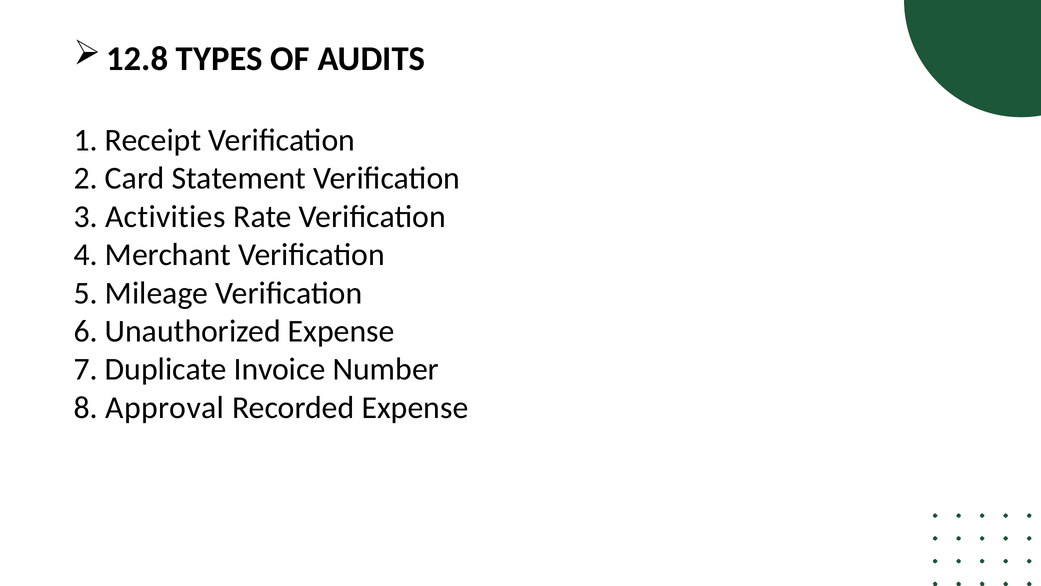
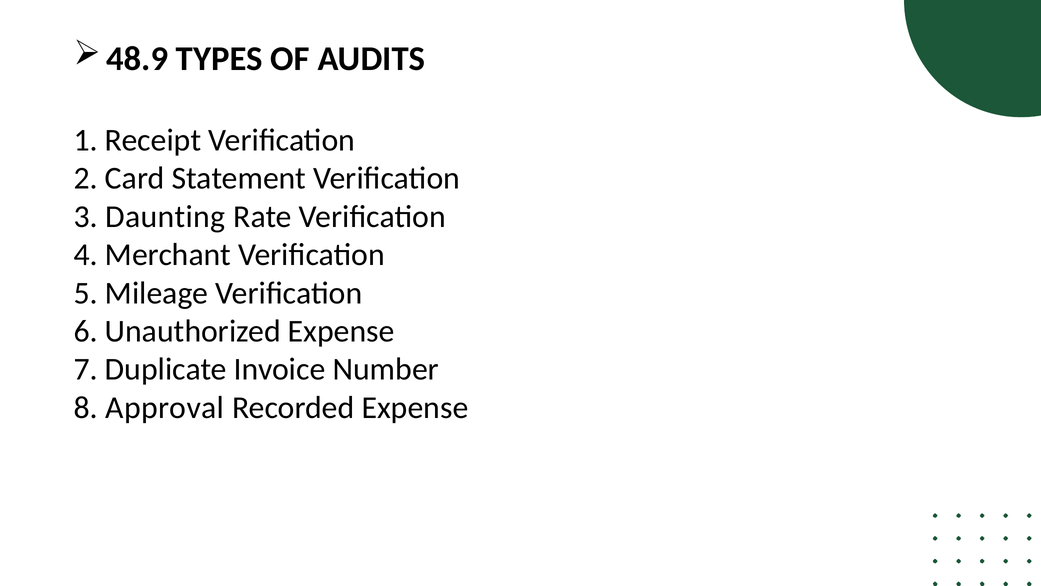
12.8: 12.8 -> 48.9 (137, 59)
Activities: Activities -> Daunting (165, 216)
